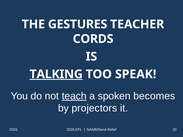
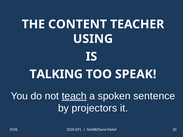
GESTURES: GESTURES -> CONTENT (78, 24)
CORDS: CORDS -> USING (93, 39)
TALKING underline: present -> none (56, 74)
becomes: becomes -> sentence (154, 96)
